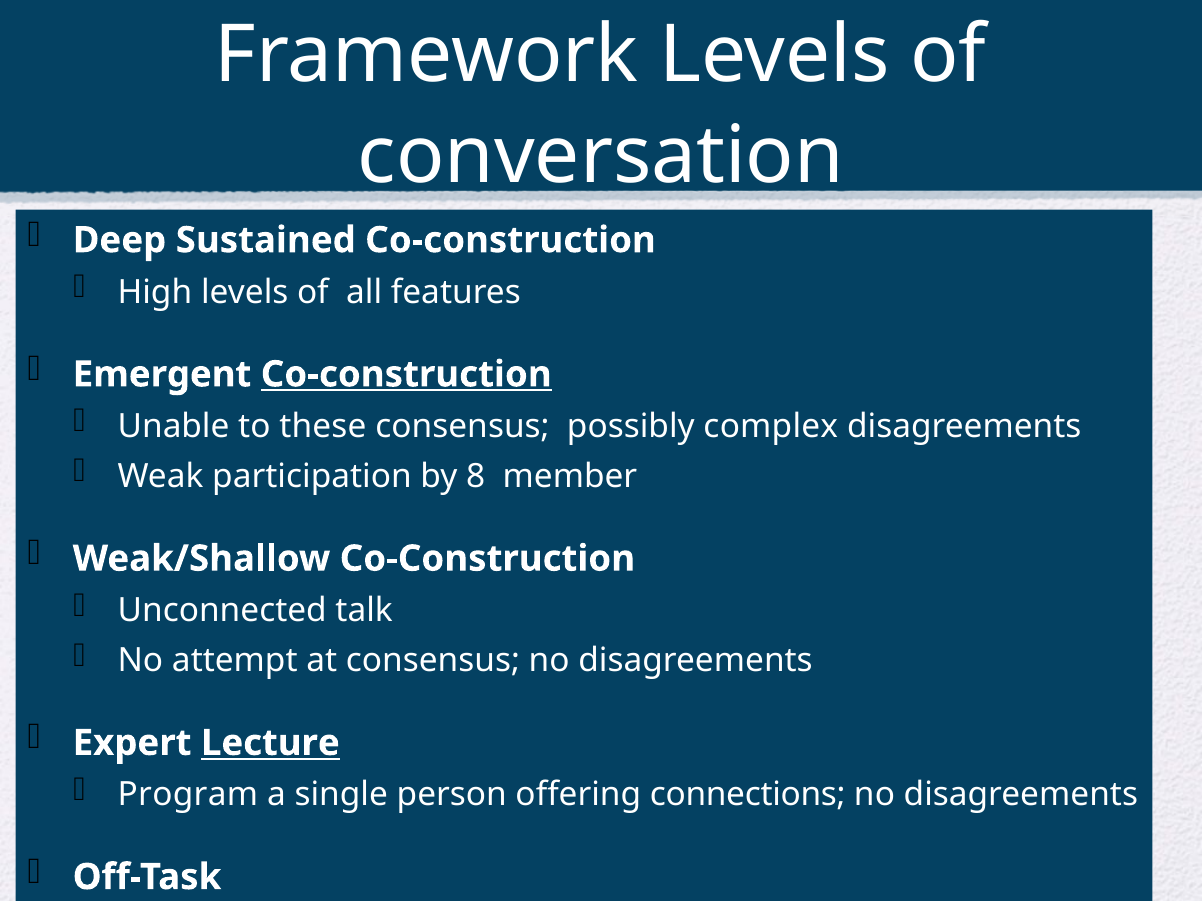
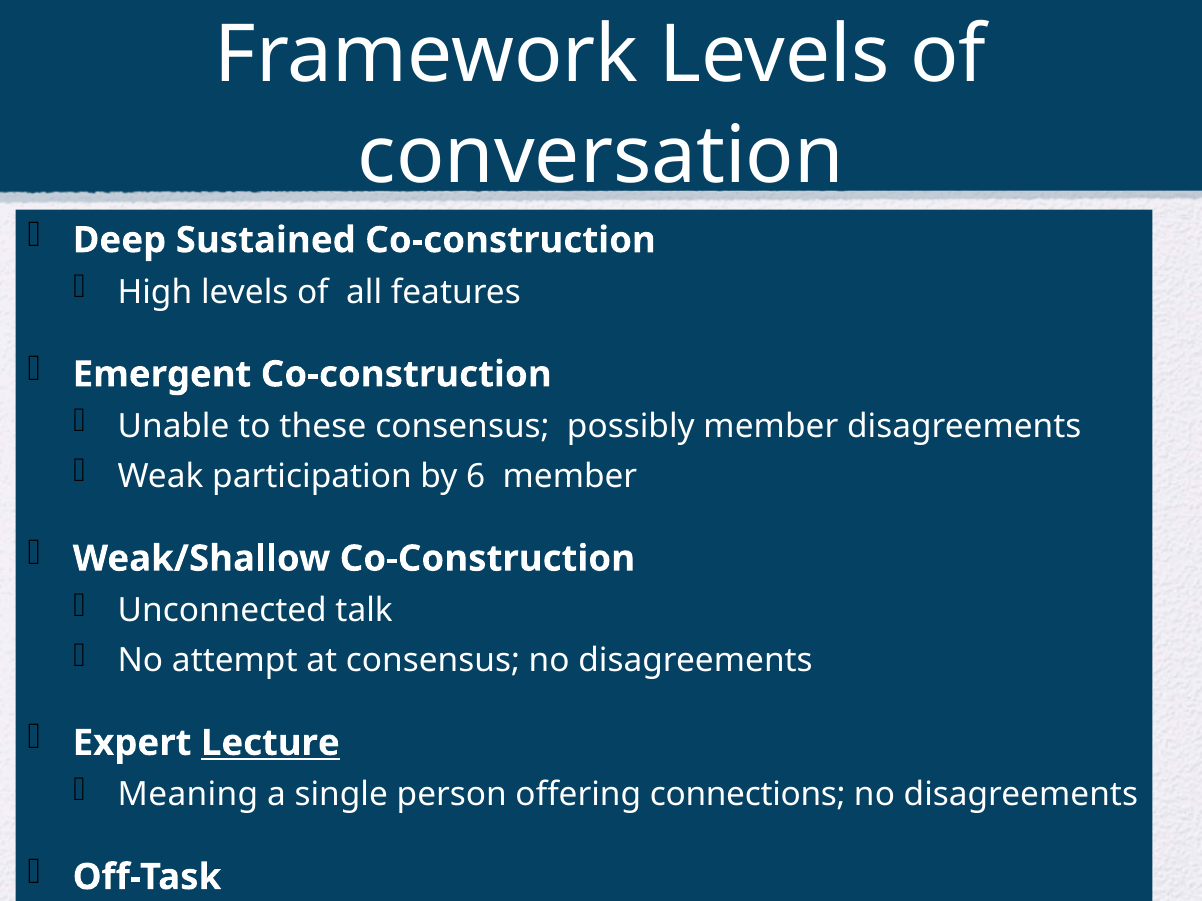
Co-construction underline: present -> none (406, 375)
possibly complex: complex -> member (771, 426)
8: 8 -> 6 (476, 477)
Program: Program -> Meaning (188, 795)
